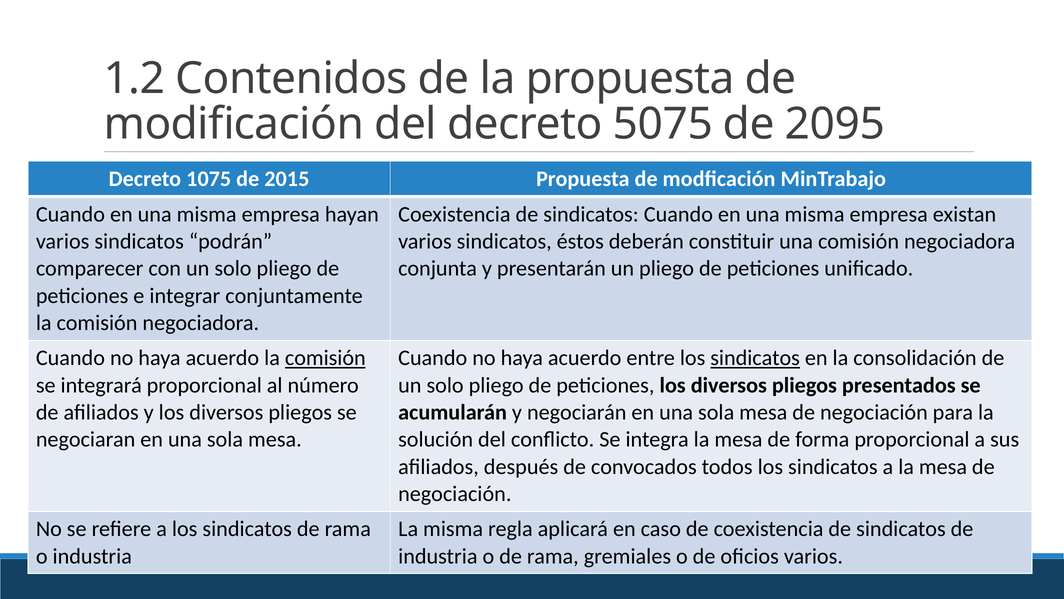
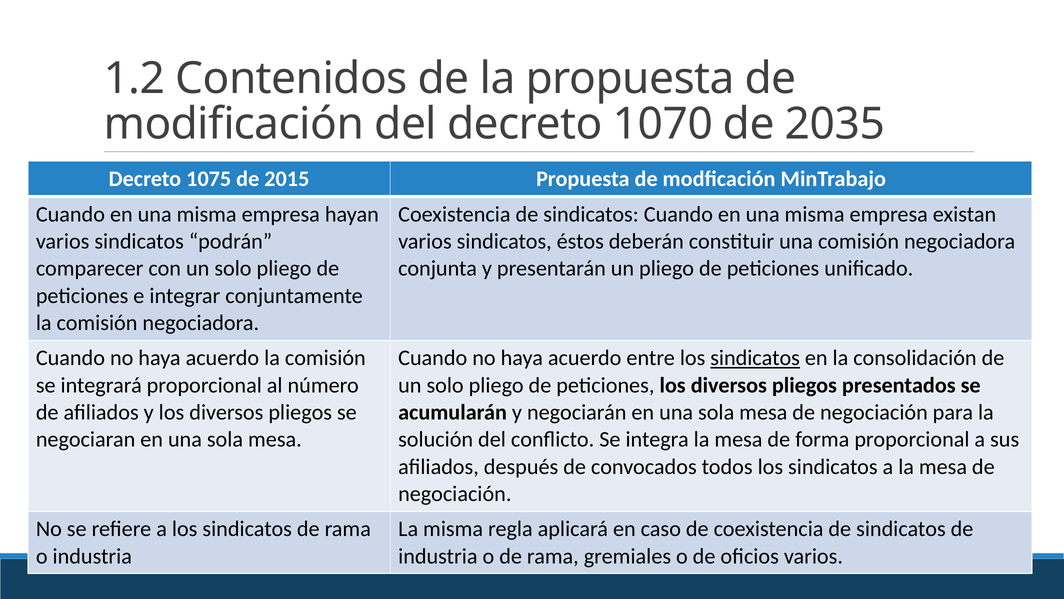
5075: 5075 -> 1070 (663, 124)
2095: 2095 -> 2035 (835, 124)
comisión underline: present -> none (325, 358)
